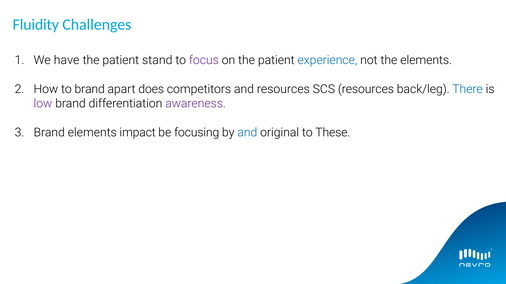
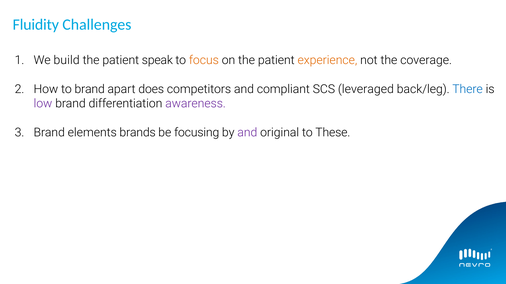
have: have -> build (67, 60)
stand: stand -> speak (157, 60)
focus colour: purple -> orange (204, 60)
experience colour: blue -> orange (327, 60)
the elements: elements -> coverage (426, 60)
and resources: resources -> compliant (283, 89)
SCS resources: resources -> leveraged (366, 89)
impact: impact -> brands (138, 133)
and colour: blue -> purple (247, 133)
